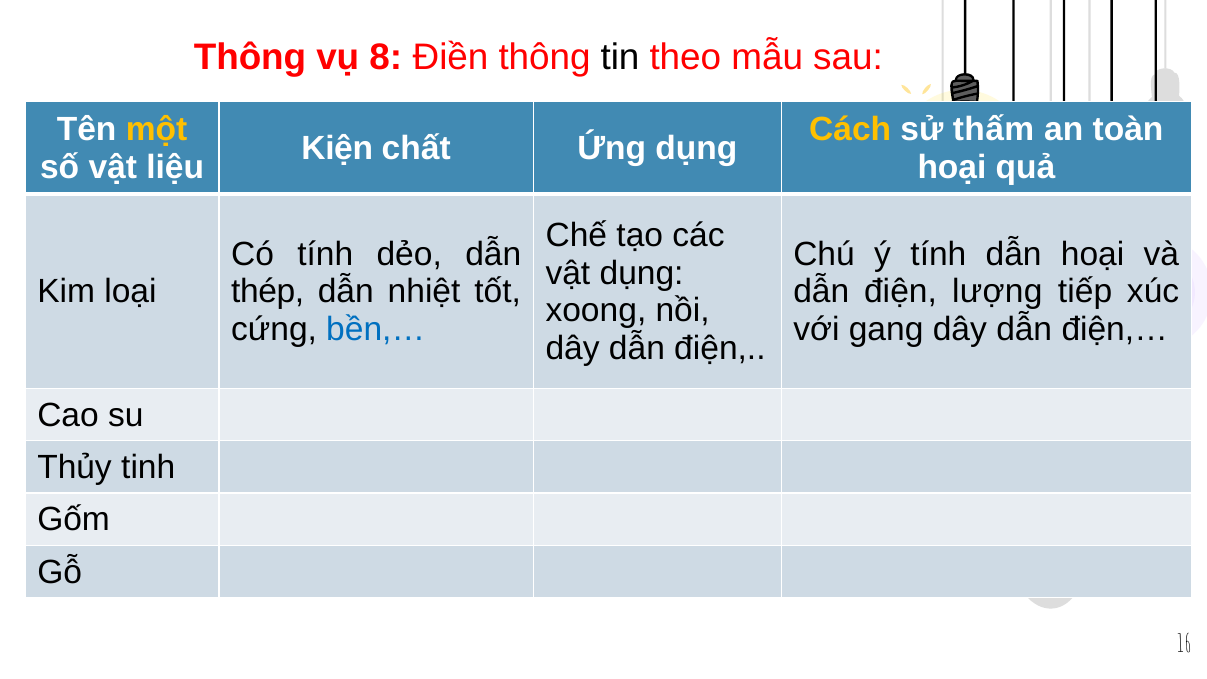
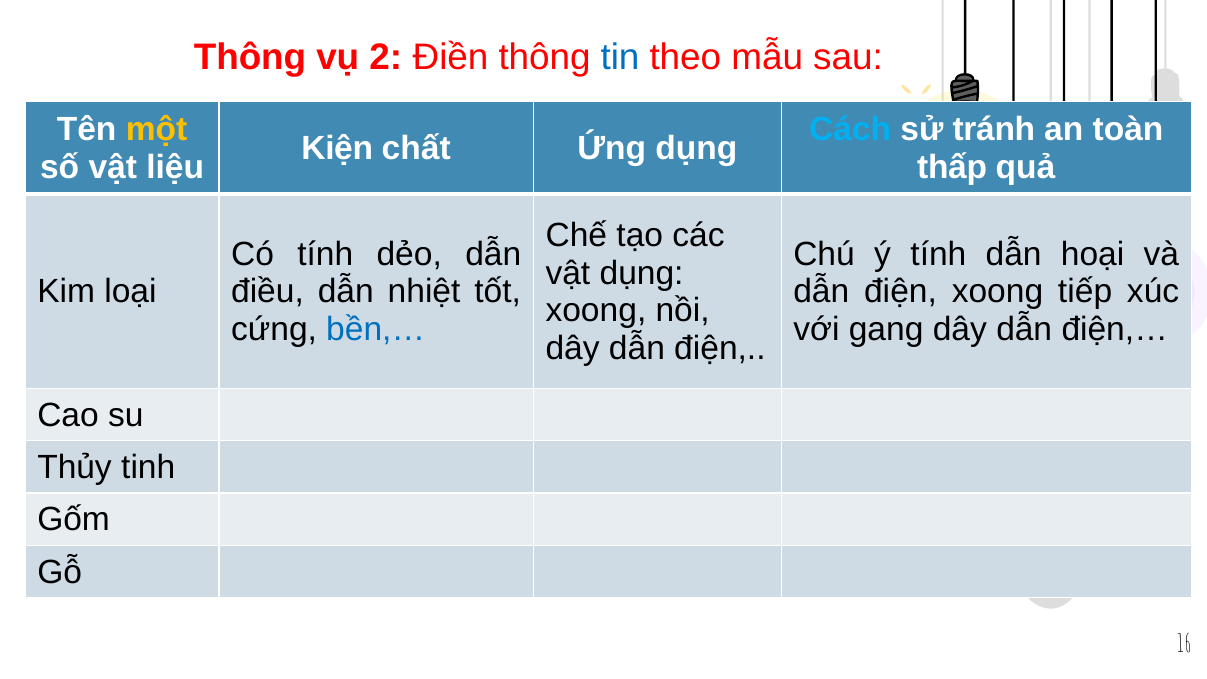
8: 8 -> 2 (386, 58)
tin colour: black -> blue (620, 58)
Cách colour: yellow -> light blue (850, 130)
thấm: thấm -> tránh (994, 130)
hoại: hoại -> thấp (952, 167)
thép: thép -> điều (267, 292)
điện lượng: lượng -> xoong (997, 292)
